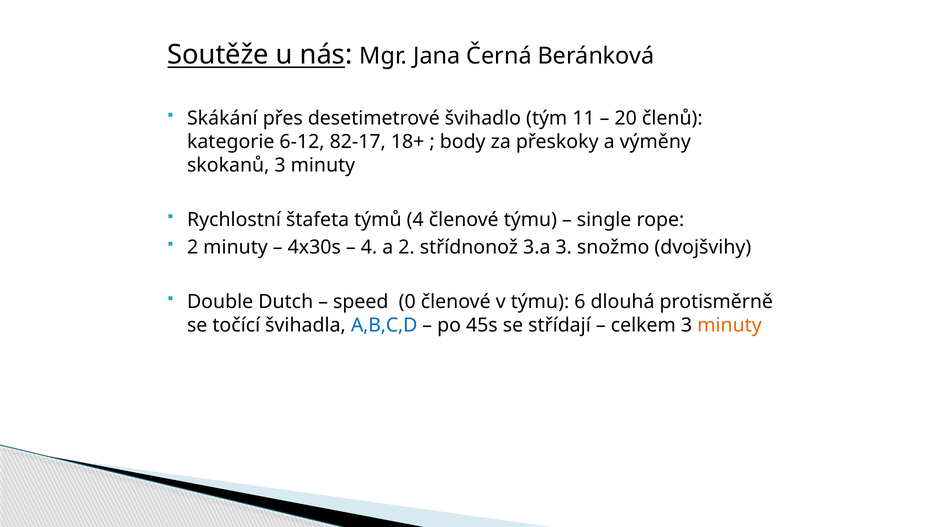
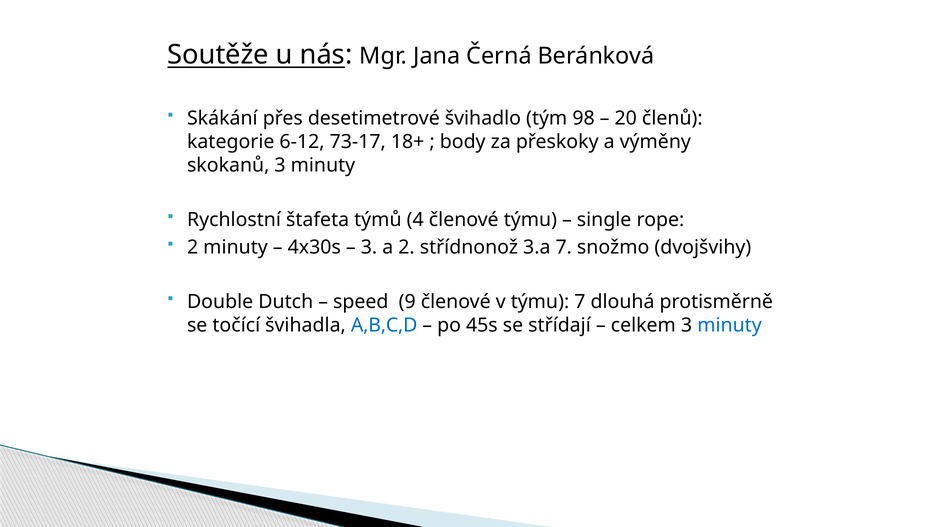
11: 11 -> 98 (584, 118)
82-17: 82-17 -> 73-17 (358, 142)
4: 4 -> 3 (369, 247)
3.a 3: 3 -> 7 (564, 247)
0: 0 -> 9 (407, 301)
týmu 6: 6 -> 7 (580, 301)
minuty colour: orange -> blue (729, 325)
